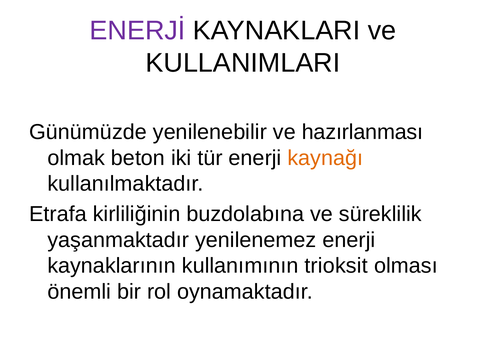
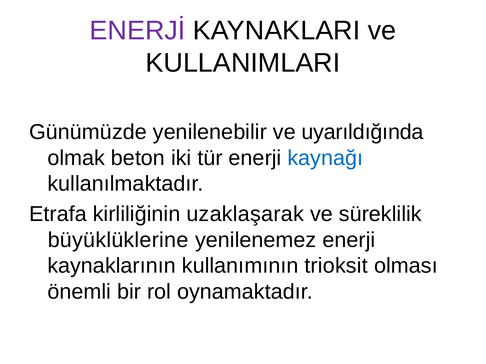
hazırlanması: hazırlanması -> uyarıldığında (363, 132)
kaynağı colour: orange -> blue (325, 158)
buzdolabına: buzdolabına -> uzaklaşarak (245, 214)
yaşanmaktadır: yaşanmaktadır -> büyüklüklerine (118, 240)
